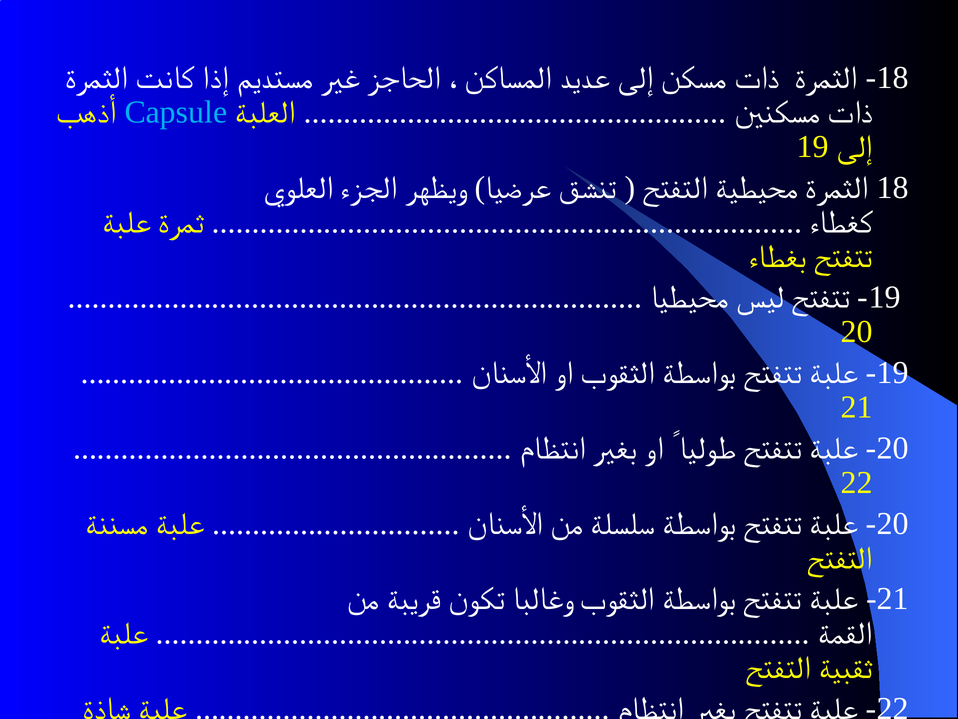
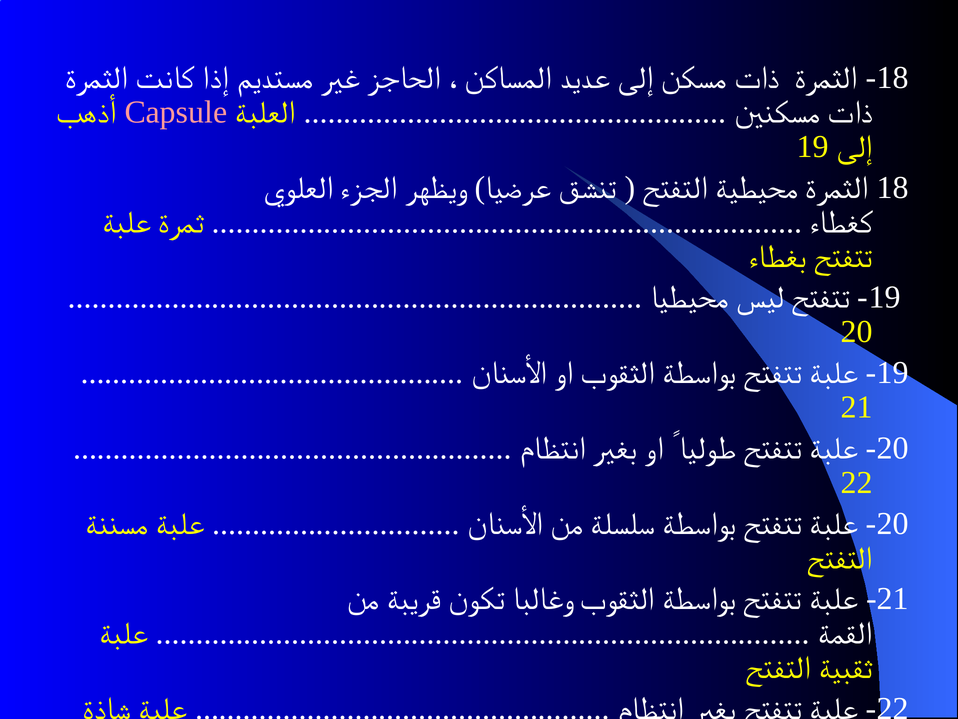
Capsule colour: light blue -> pink (176, 112)
